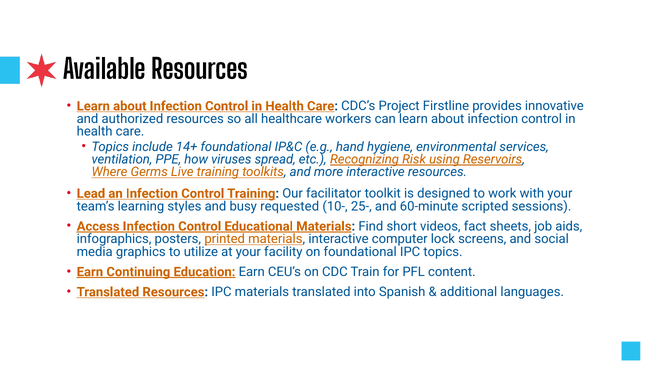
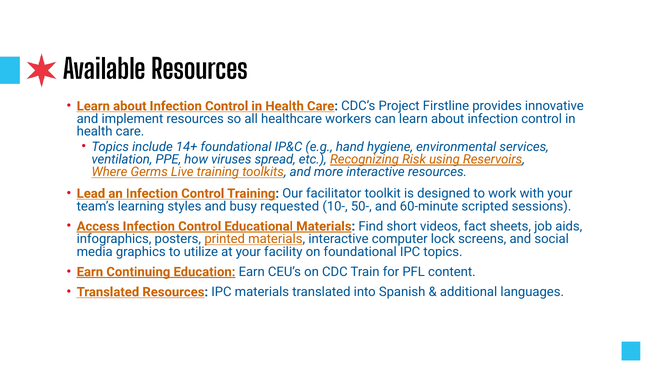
authorized: authorized -> implement (132, 119)
25-: 25- -> 50- (361, 206)
